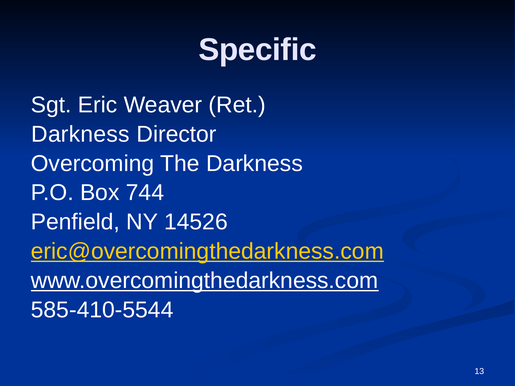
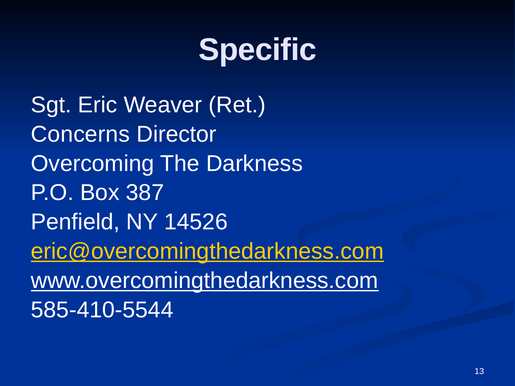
Darkness: Darkness -> Concerns (80, 134)
744: 744 -> 387 (145, 193)
